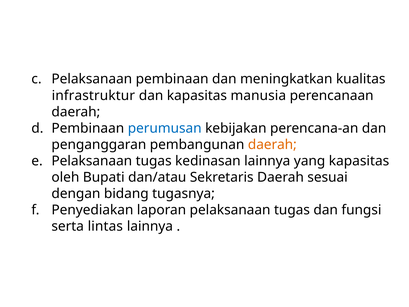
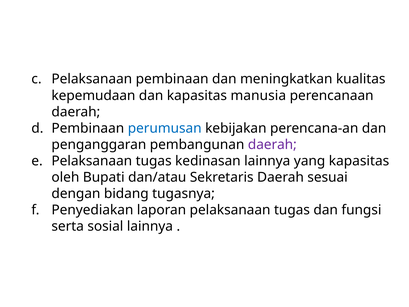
infrastruktur: infrastruktur -> kepemudaan (93, 95)
daerah colour: orange -> purple (272, 145)
lintas: lintas -> sosial (105, 226)
